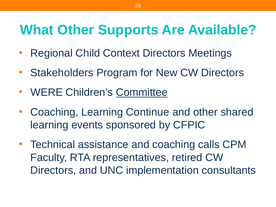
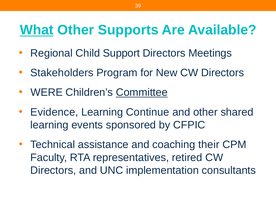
What underline: none -> present (37, 30)
Context: Context -> Support (121, 53)
Coaching: Coaching -> Evidence (54, 112)
calls: calls -> their (209, 145)
